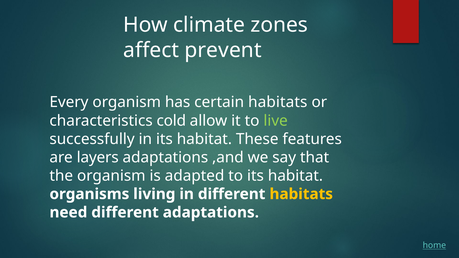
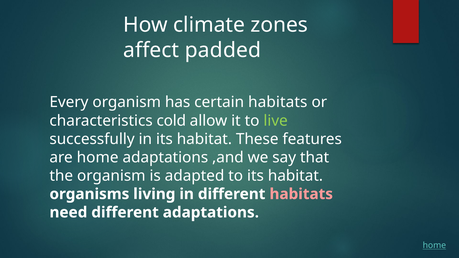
prevent: prevent -> padded (223, 50)
are layers: layers -> home (98, 157)
habitats colour: yellow -> pink (301, 194)
